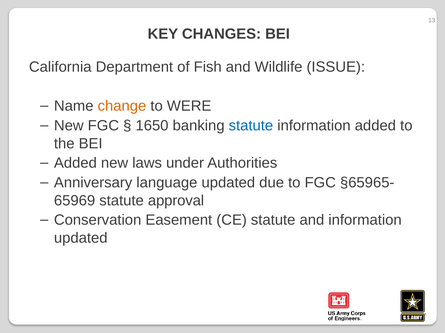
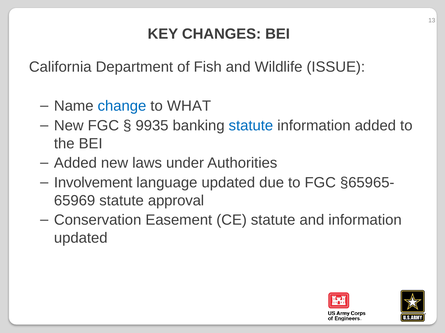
change colour: orange -> blue (122, 106)
WERE: WERE -> WHAT (189, 106)
1650: 1650 -> 9935 (152, 126)
Anniversary: Anniversary -> Involvement (93, 183)
